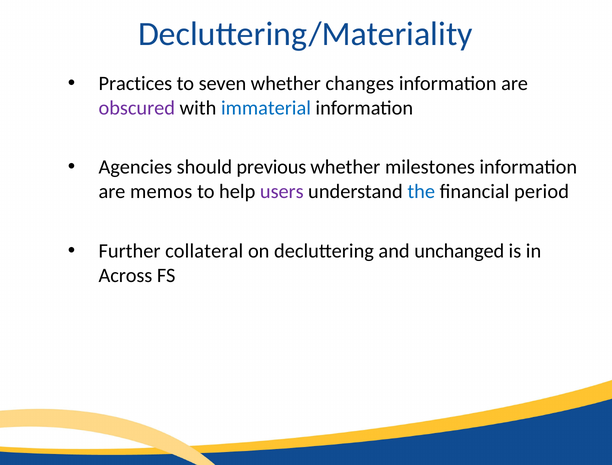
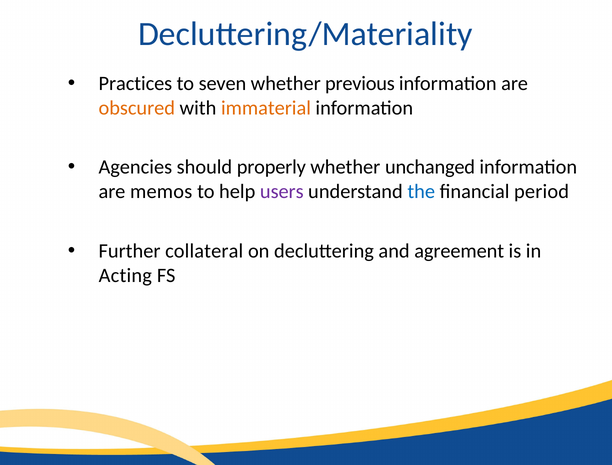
changes: changes -> previous (360, 84)
obscured colour: purple -> orange (137, 108)
immaterial colour: blue -> orange (266, 108)
previous: previous -> properly (271, 167)
milestones: milestones -> unchanged (430, 167)
unchanged: unchanged -> agreement (459, 251)
Across: Across -> Acting (125, 275)
